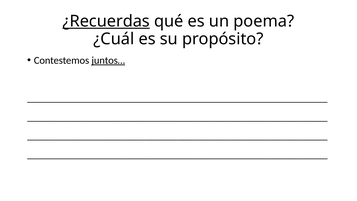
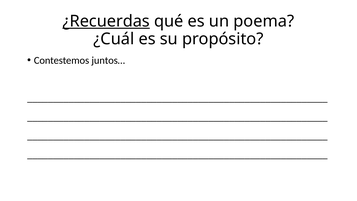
juntos… underline: present -> none (108, 60)
